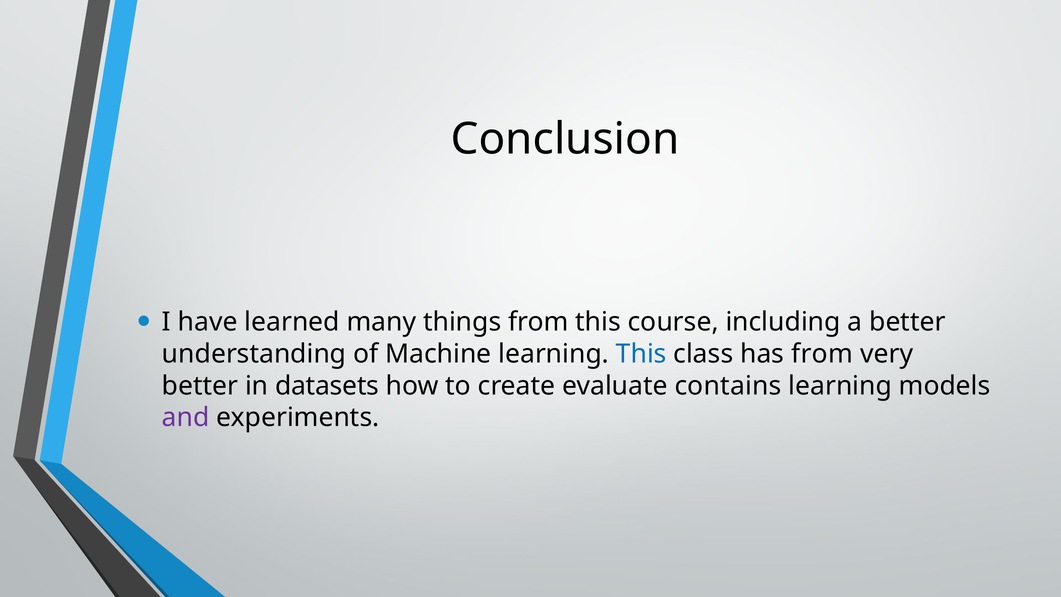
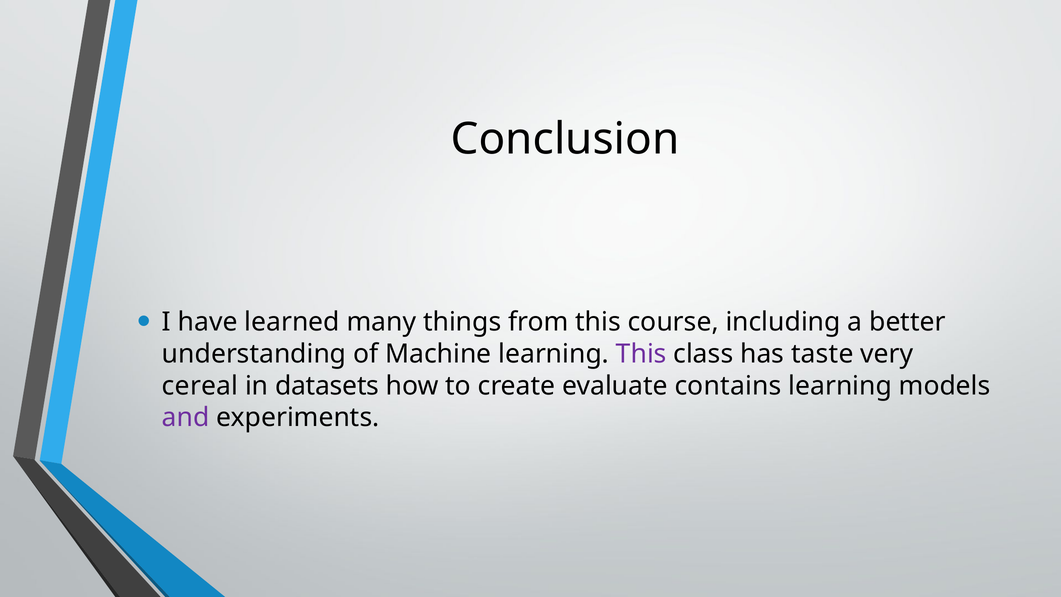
This colour: blue -> purple (641, 354)
has from: from -> taste (822, 354)
better: better -> cereal (200, 386)
